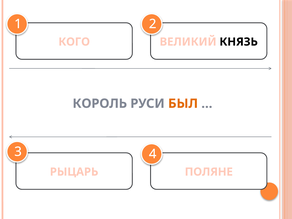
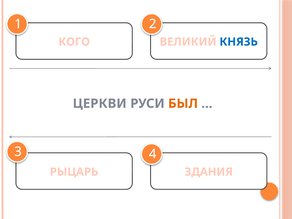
КНЯЗЬ colour: black -> blue (239, 42)
КОРОЛЬ: КОРОЛЬ -> ЦЕРКВИ (100, 104)
ПОЛЯНЕ: ПОЛЯНЕ -> ЗДАНИЯ (209, 172)
